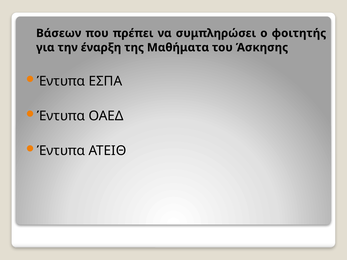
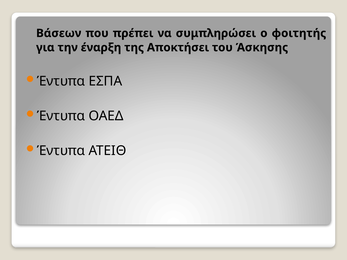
Μαθήματα: Μαθήματα -> Αποκτήσει (178, 48)
